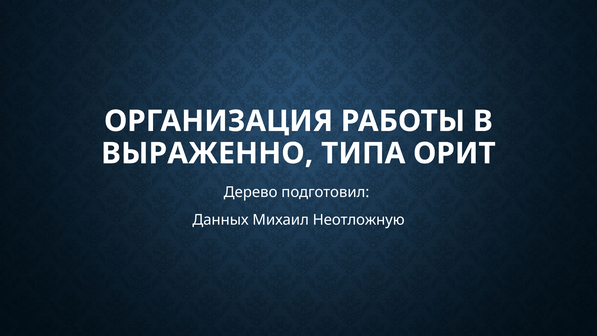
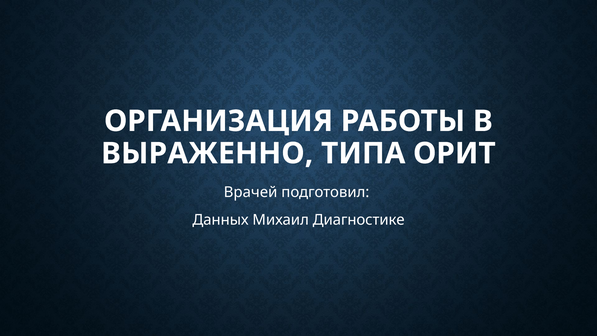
Дерево: Дерево -> Врачей (251, 192)
Неотложную: Неотложную -> Диагностике (359, 220)
